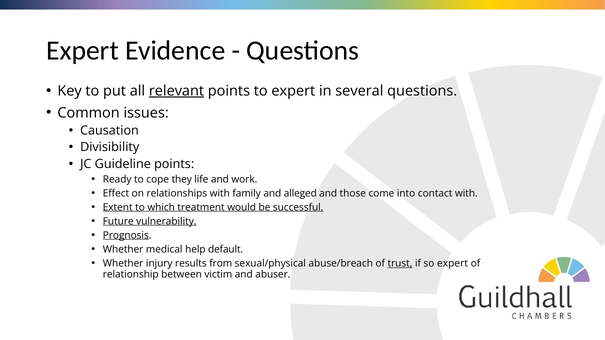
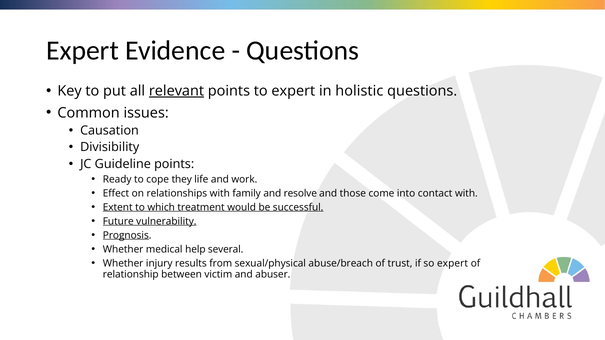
several: several -> holistic (359, 91)
alleged: alleged -> resolve (300, 194)
default: default -> several (226, 250)
trust underline: present -> none (400, 264)
